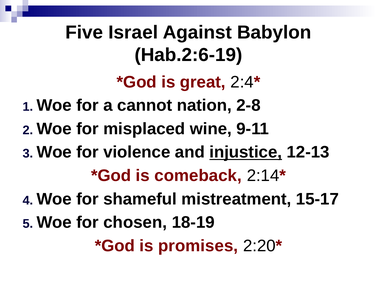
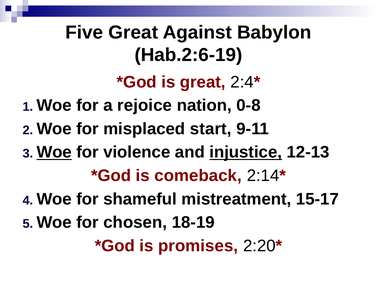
Five Israel: Israel -> Great (133, 32)
cannot: cannot -> rejoice (145, 106)
2-8: 2-8 -> 0-8 (248, 106)
wine: wine -> start (211, 129)
Woe underline: none -> present (54, 153)
